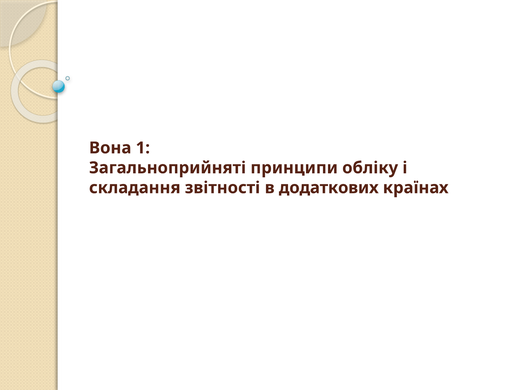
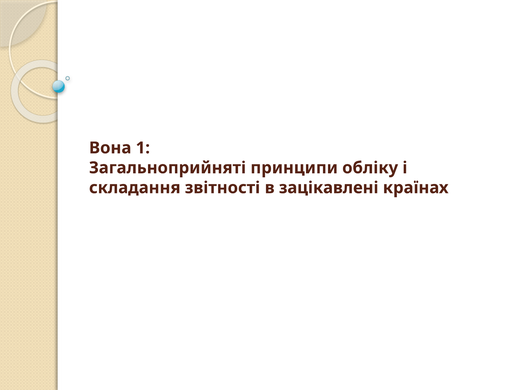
додаткових: додаткових -> зацікавлені (329, 188)
